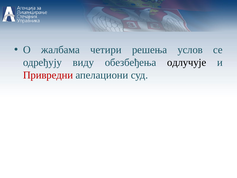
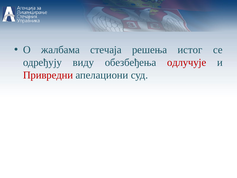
четири: четири -> стечаја (106, 50)
услов: услов -> истог (190, 50)
одлучује colour: black -> red (187, 62)
